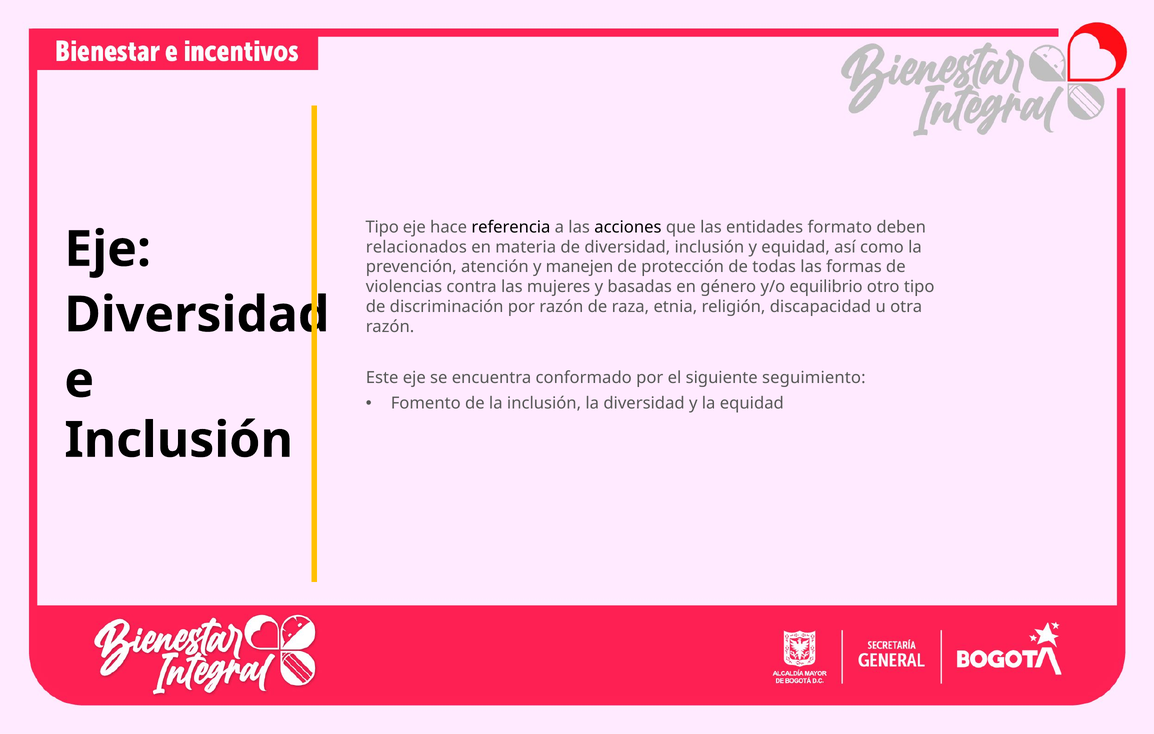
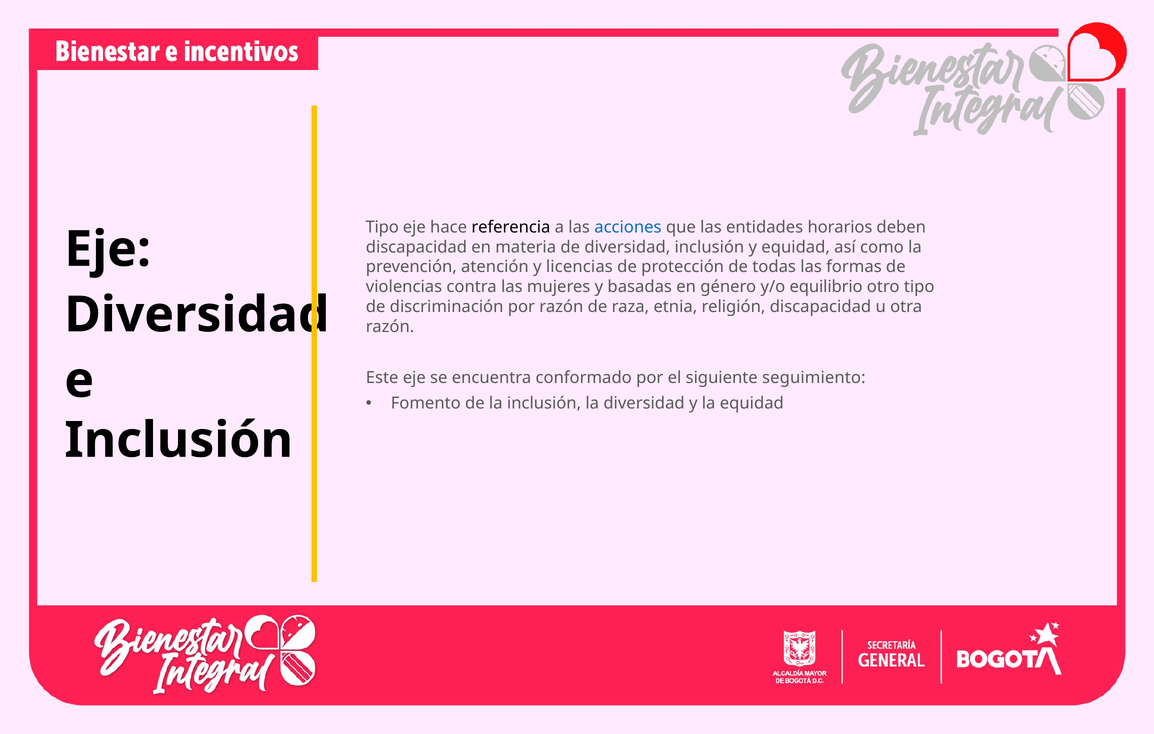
acciones colour: black -> blue (628, 227)
formato: formato -> horarios (840, 227)
relacionados: relacionados -> discapacidad (416, 247)
manejen: manejen -> licencias (579, 267)
